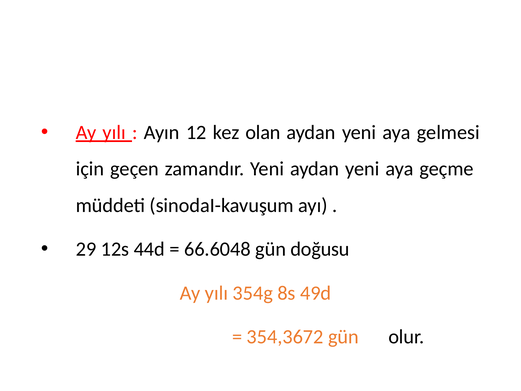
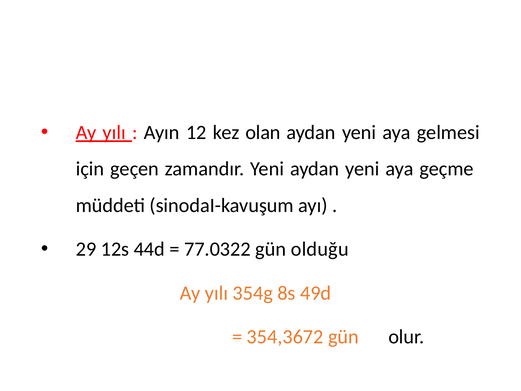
66.6048: 66.6048 -> 77.0322 (217, 249)
doğusu: doğusu -> olduğu (320, 249)
